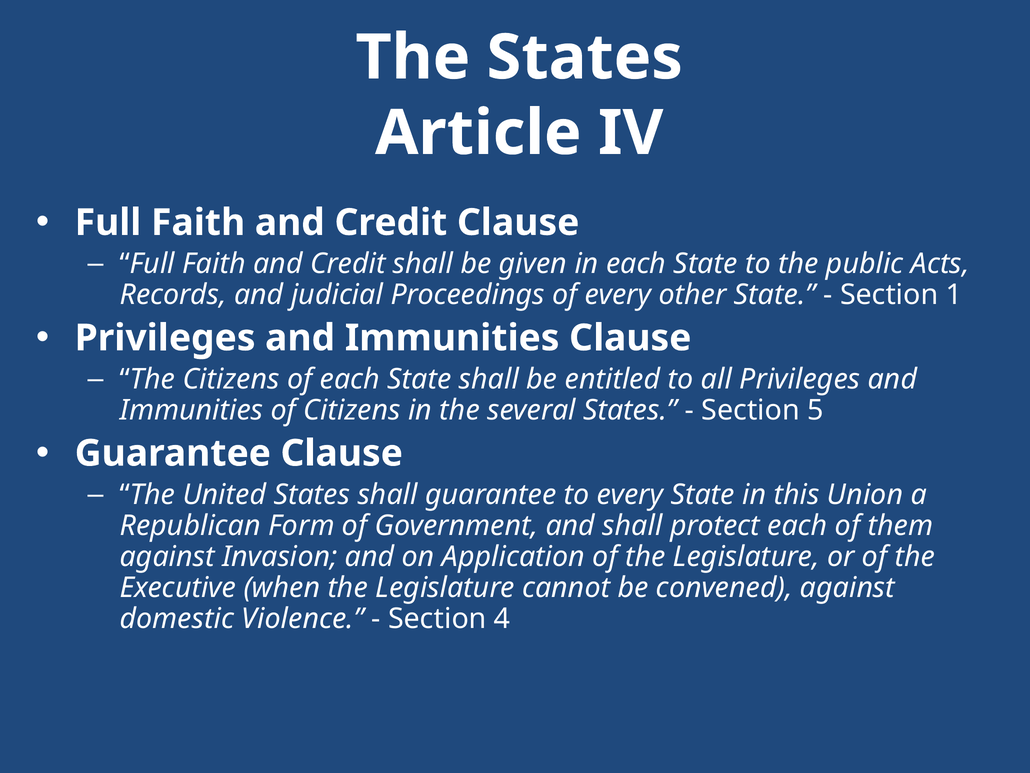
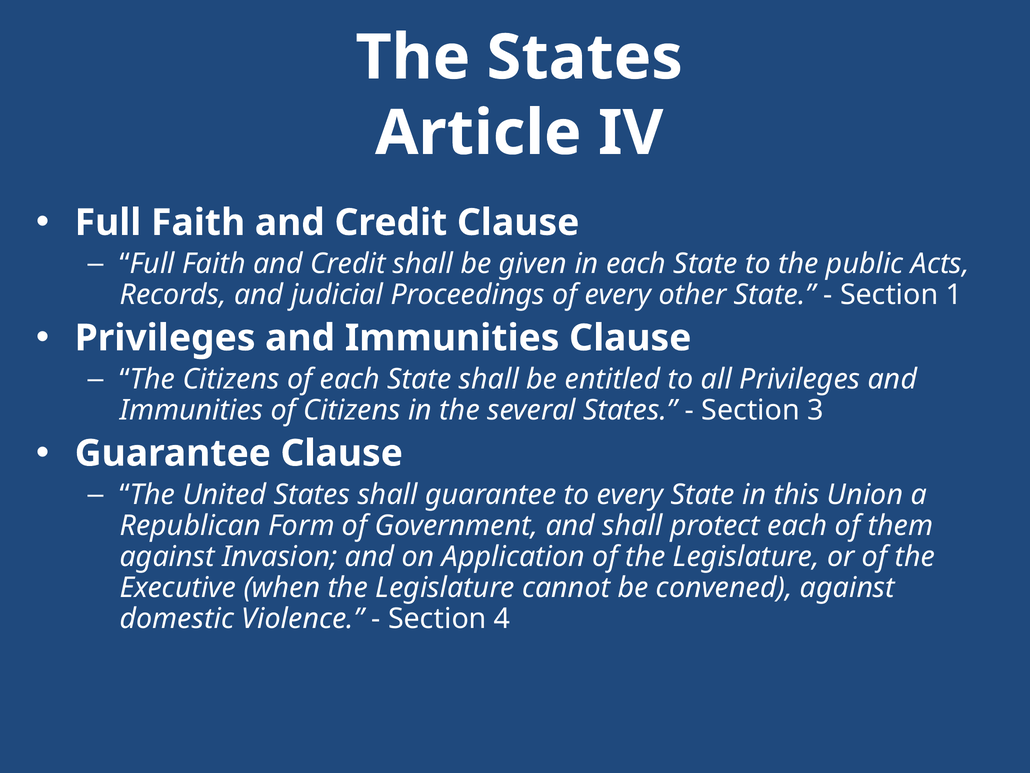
5: 5 -> 3 (815, 410)
